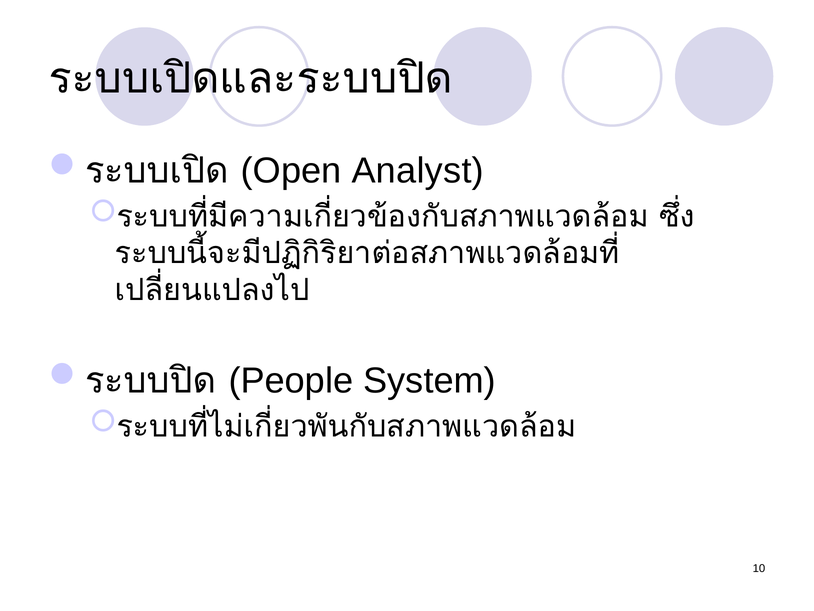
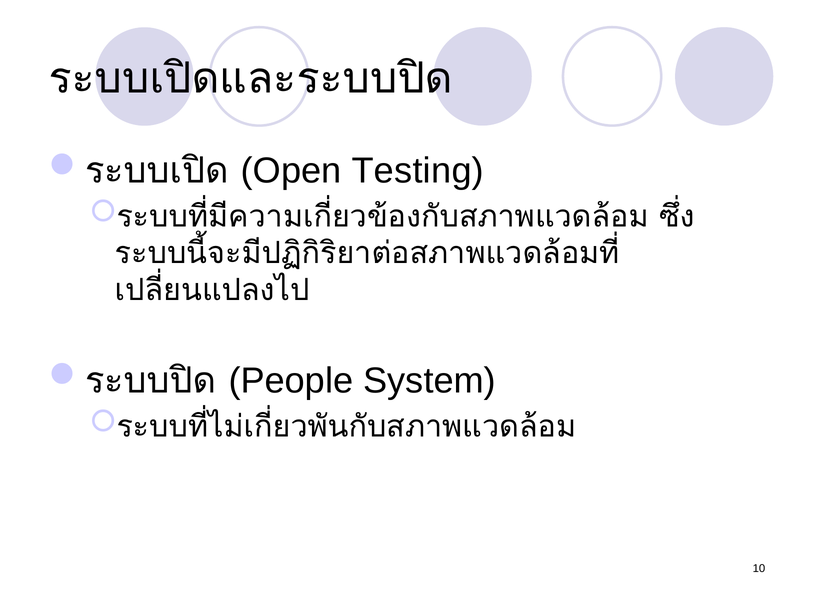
Analyst: Analyst -> Testing (418, 171)
